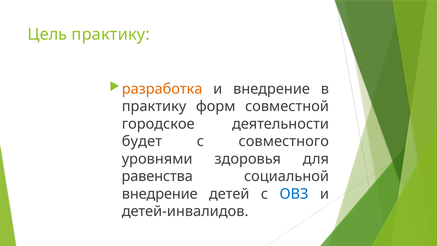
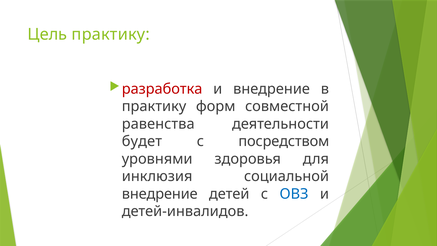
разработка colour: orange -> red (162, 89)
городское: городское -> равенства (158, 124)
совместного: совместного -> посредством (284, 141)
равенства: равенства -> инклюзия (157, 176)
